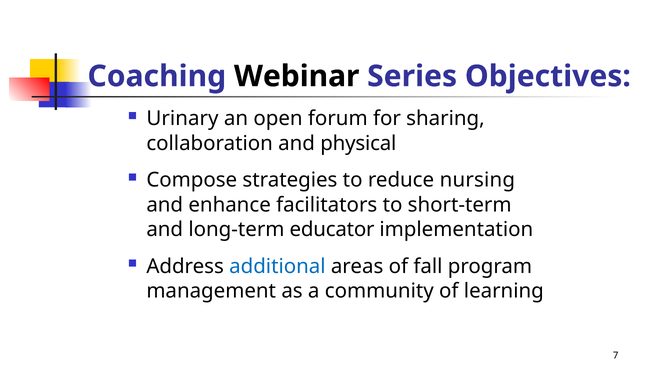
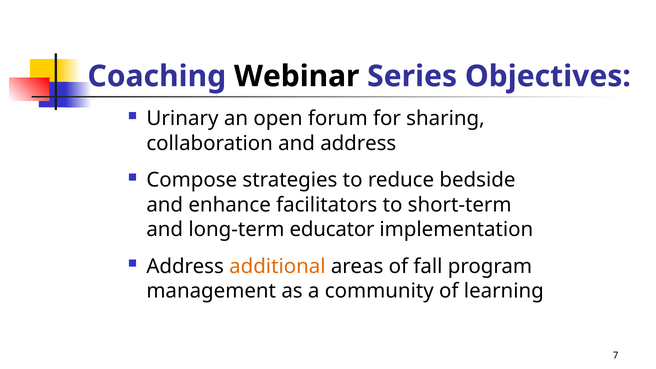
and physical: physical -> address (358, 143)
nursing: nursing -> bedside (477, 180)
additional colour: blue -> orange (277, 266)
